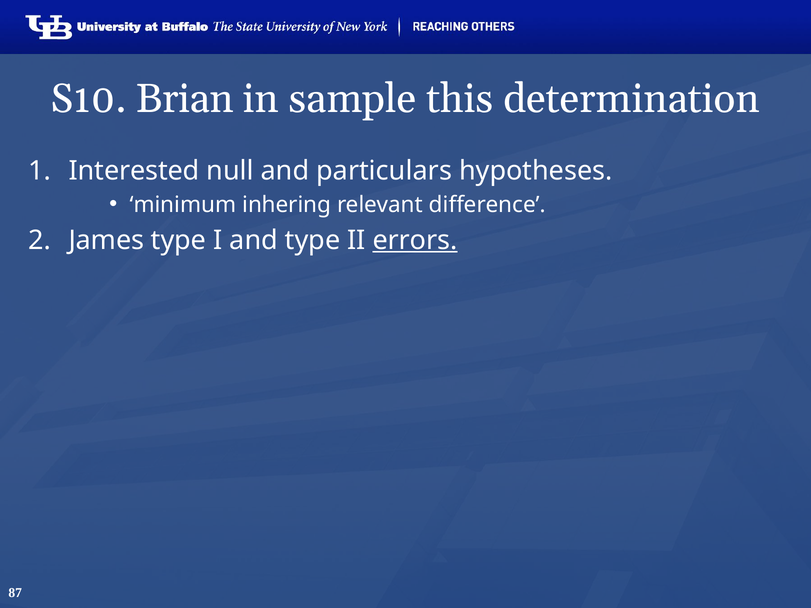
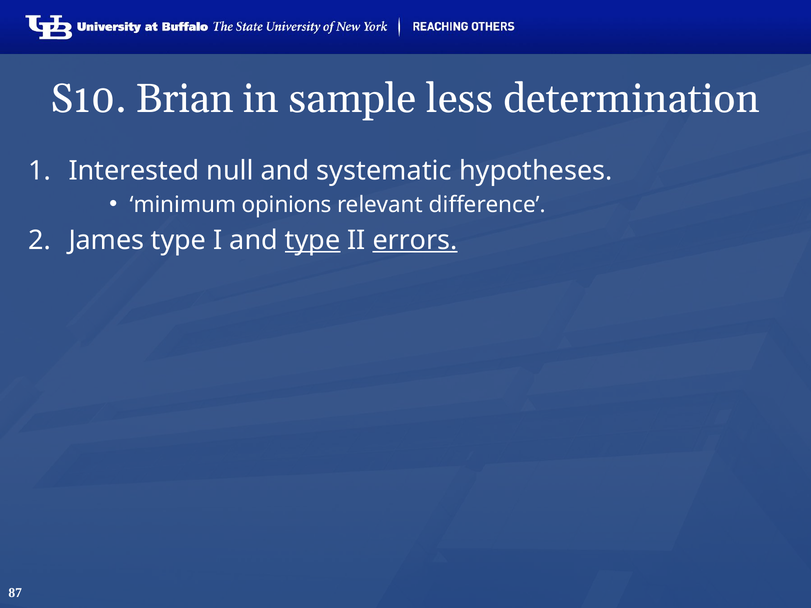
this: this -> less (460, 99)
particulars: particulars -> systematic (384, 171)
inhering: inhering -> opinions (287, 205)
type underline: none -> present (313, 240)
